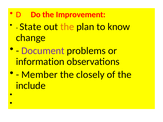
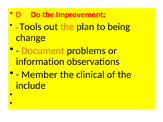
State: State -> Tools (31, 27)
know: know -> being (119, 27)
Document colour: purple -> orange (43, 51)
closely: closely -> clinical (90, 75)
